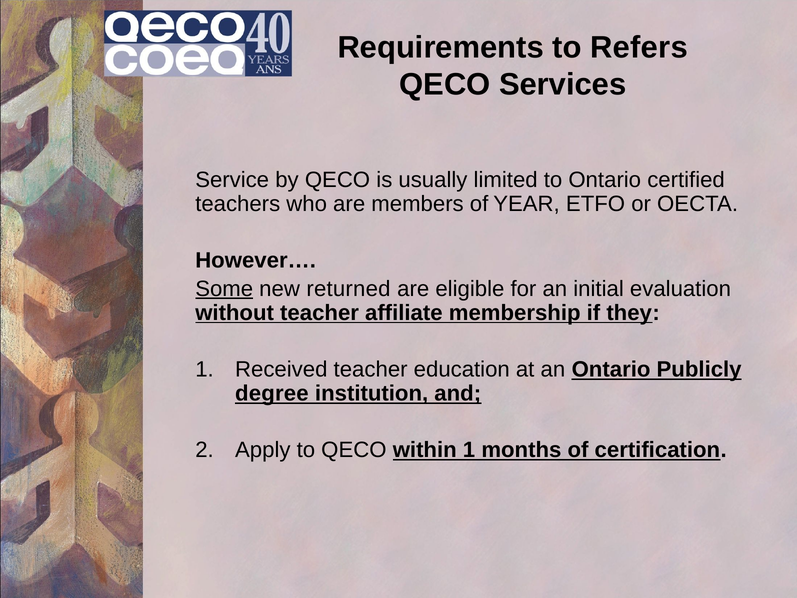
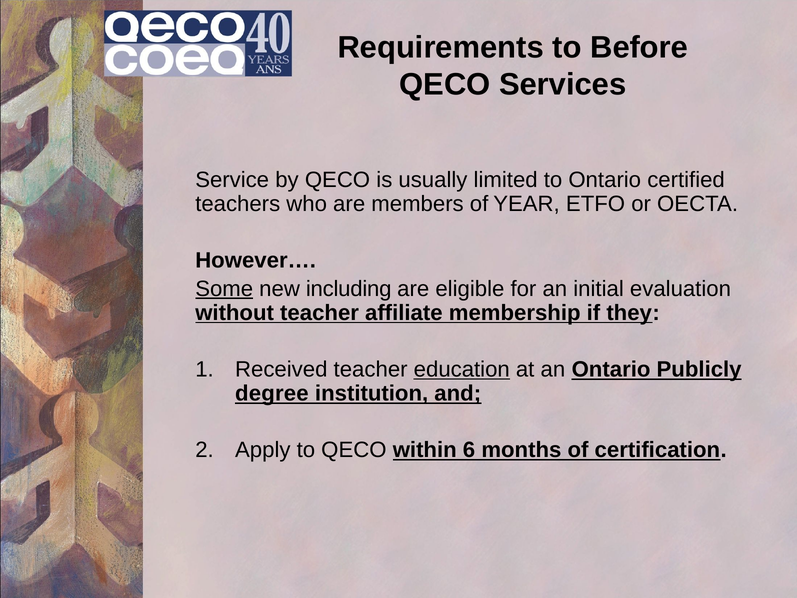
Refers: Refers -> Before (639, 47)
returned: returned -> including (349, 289)
education underline: none -> present (462, 369)
within 1: 1 -> 6 (469, 450)
